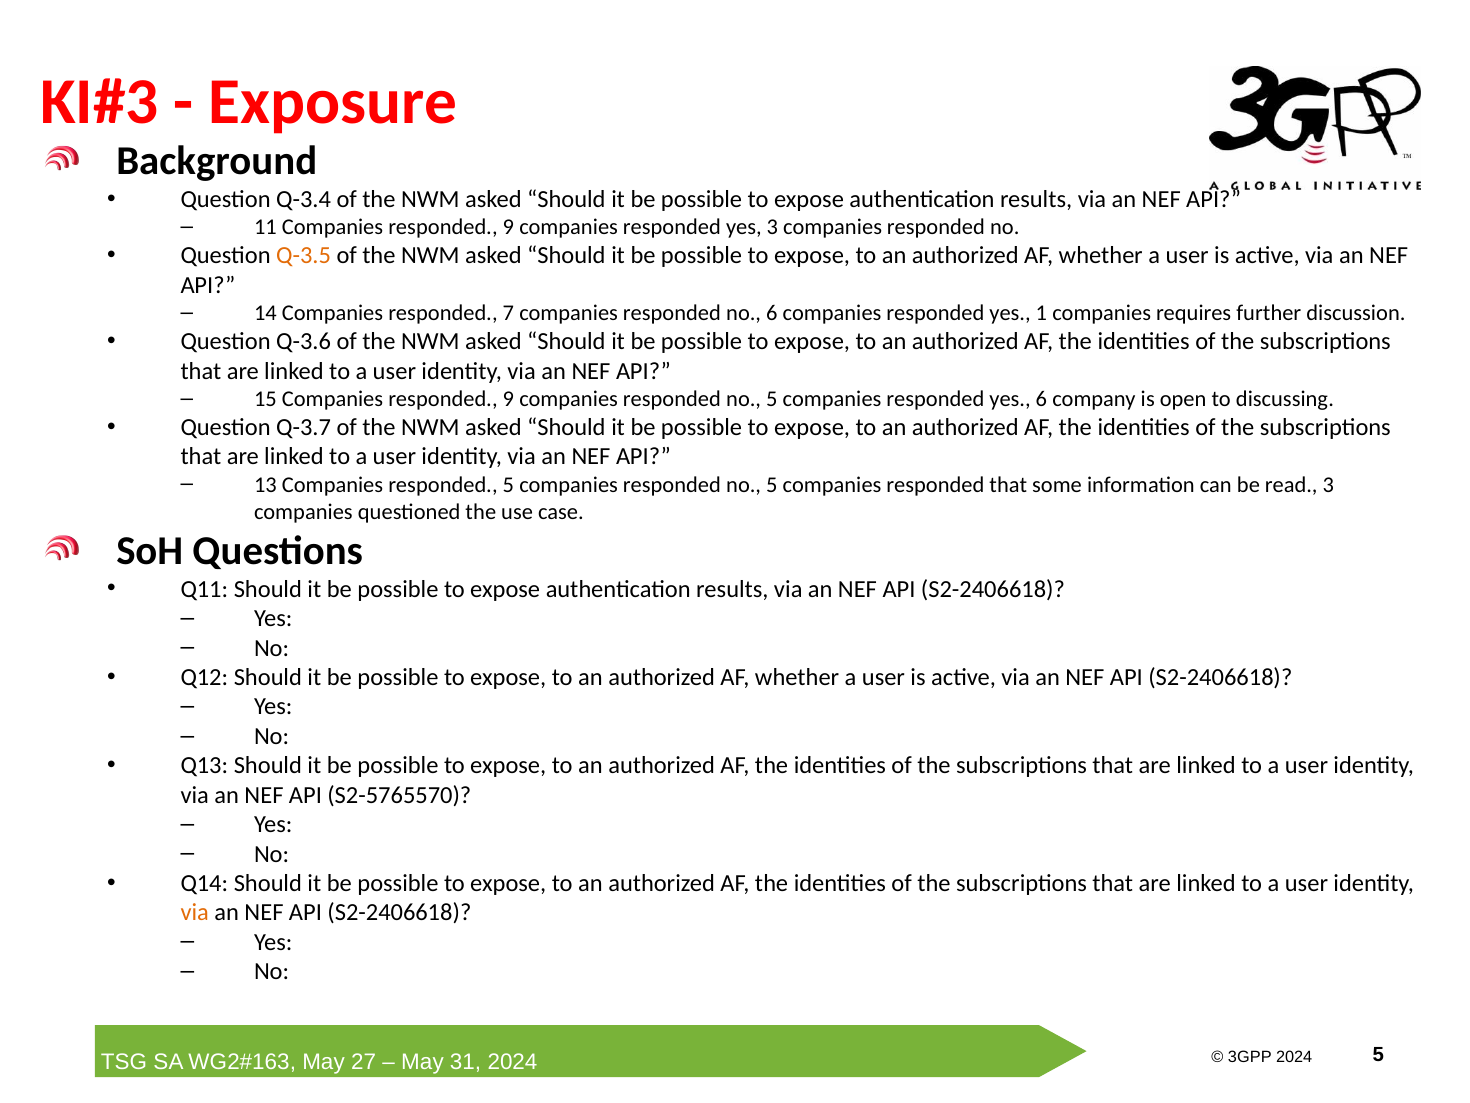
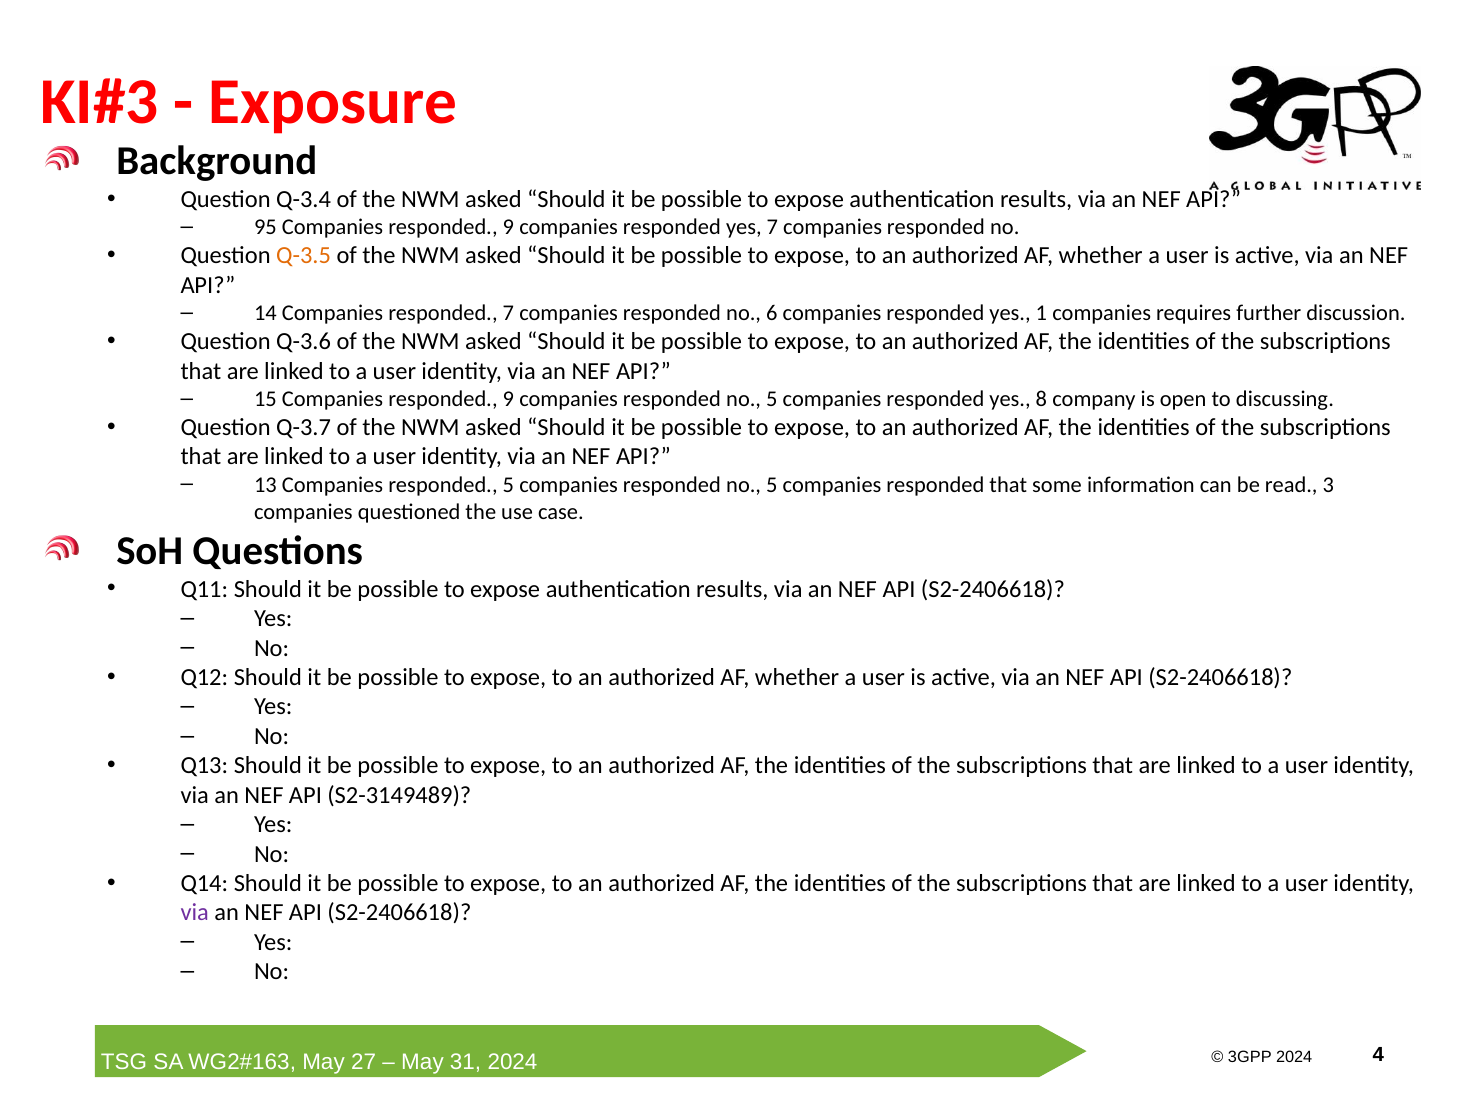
11: 11 -> 95 (265, 227)
yes 3: 3 -> 7 (772, 227)
yes 6: 6 -> 8 (1041, 399)
S2-5765570: S2-5765570 -> S2-3149489 (399, 795)
via colour: orange -> purple (195, 912)
5: 5 -> 4 (1378, 1054)
